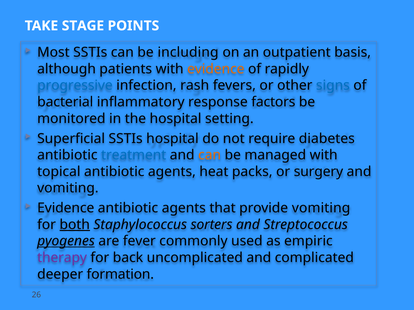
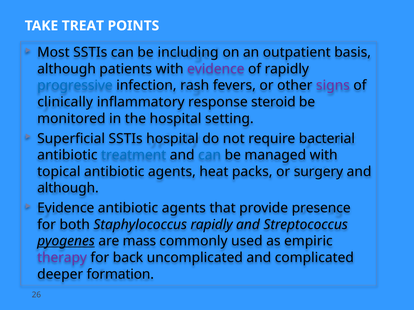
STAGE: STAGE -> TREAT (83, 26)
evidence colour: orange -> purple (216, 69)
signs colour: blue -> purple (333, 86)
bacterial: bacterial -> clinically (65, 102)
factors: factors -> steroid (273, 102)
diabetes: diabetes -> bacterial (327, 139)
can colour: orange -> blue (210, 155)
vomiting: vomiting -> although (68, 188)
provide vomiting: vomiting -> presence (321, 208)
both underline: present -> none (75, 225)
Staphylococcus sorters: sorters -> rapidly (212, 225)
fever: fever -> mass (139, 241)
